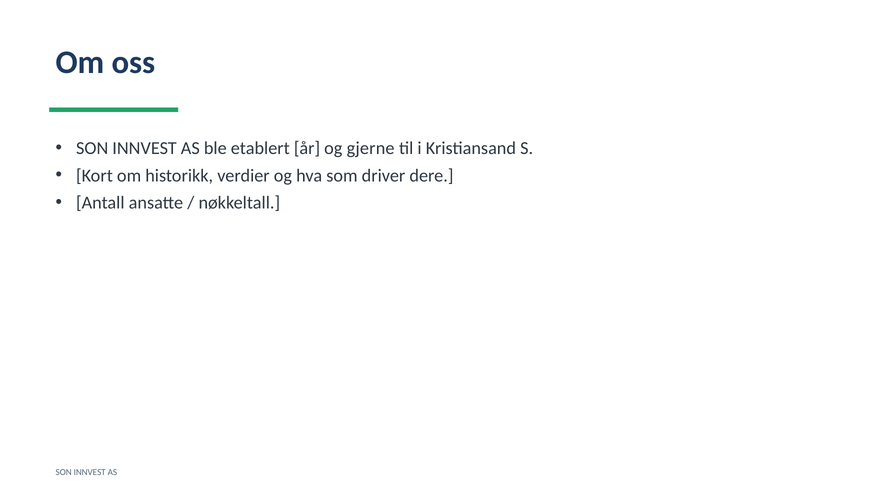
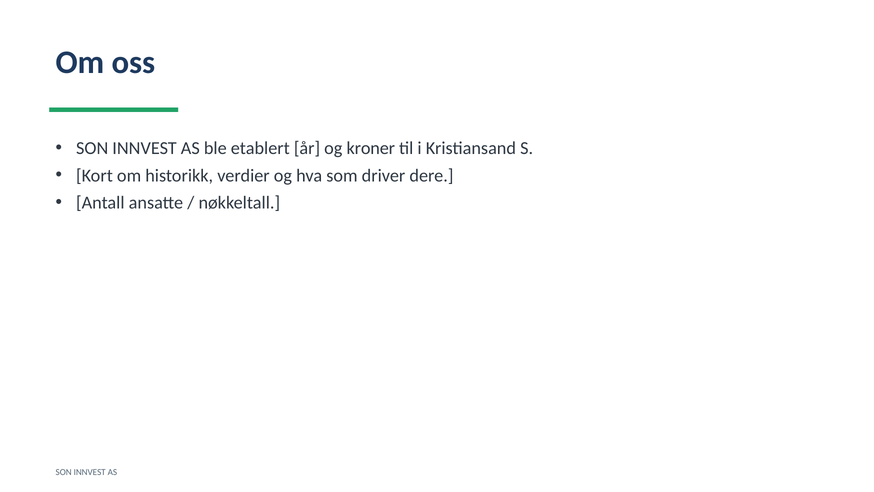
gjerne: gjerne -> kroner (371, 148)
